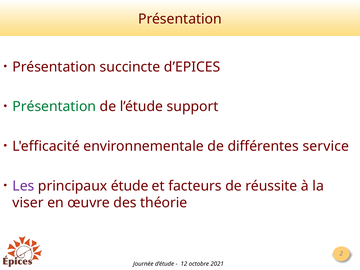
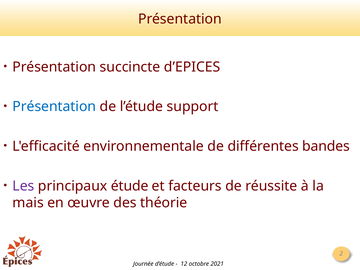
Présentation colour: green -> blue (54, 107)
service: service -> bandes (326, 146)
viser: viser -> mais (28, 203)
